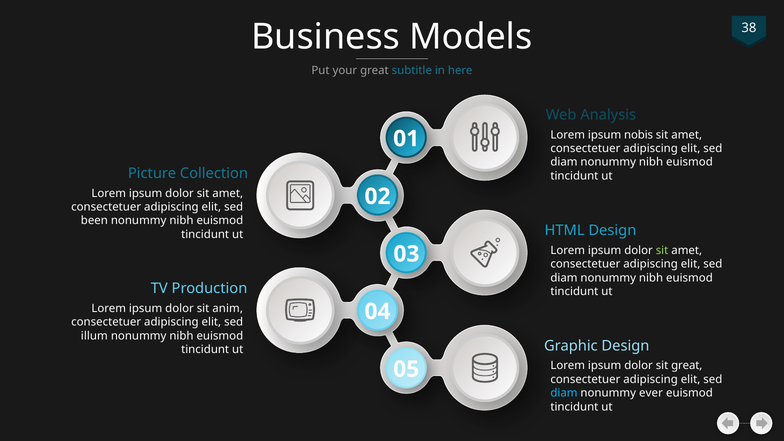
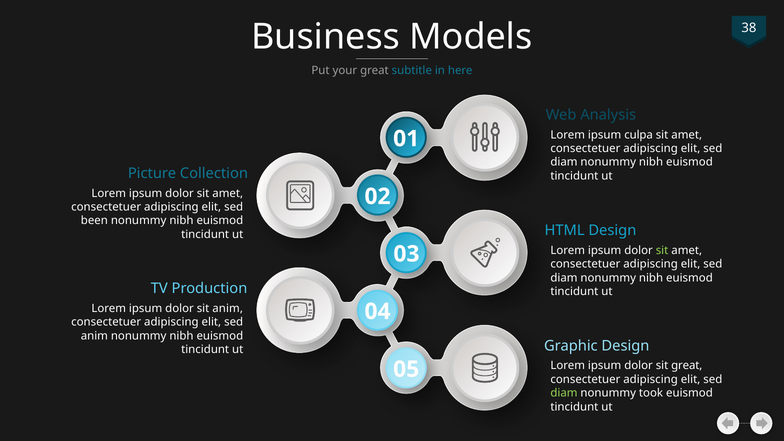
nobis: nobis -> culpa (639, 135)
illum: illum -> anim (94, 336)
diam colour: light blue -> light green (564, 393)
ever: ever -> took (651, 393)
